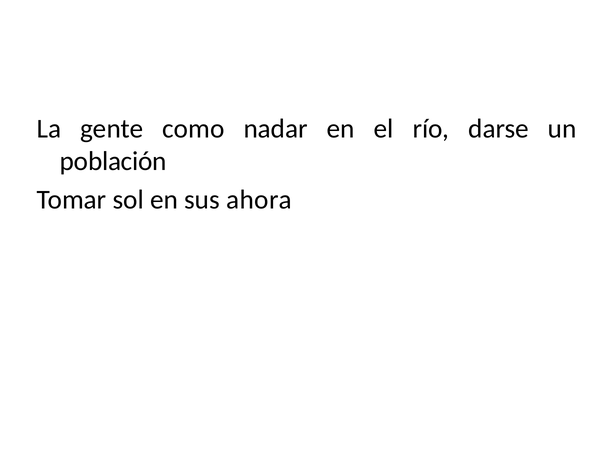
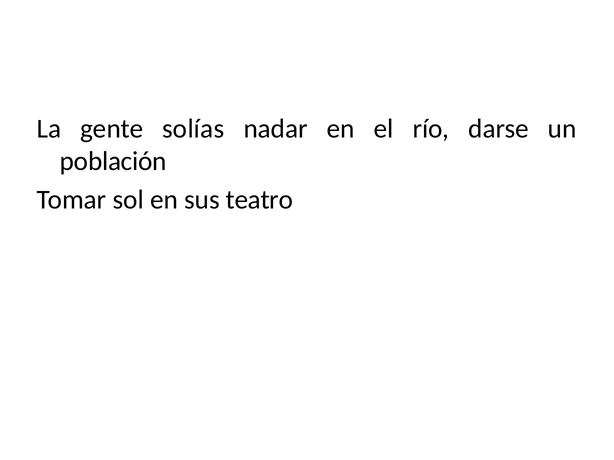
como: como -> solías (193, 129)
ahora: ahora -> teatro (259, 200)
